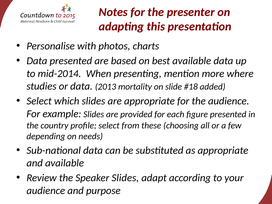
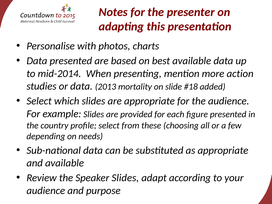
where: where -> action (240, 74)
